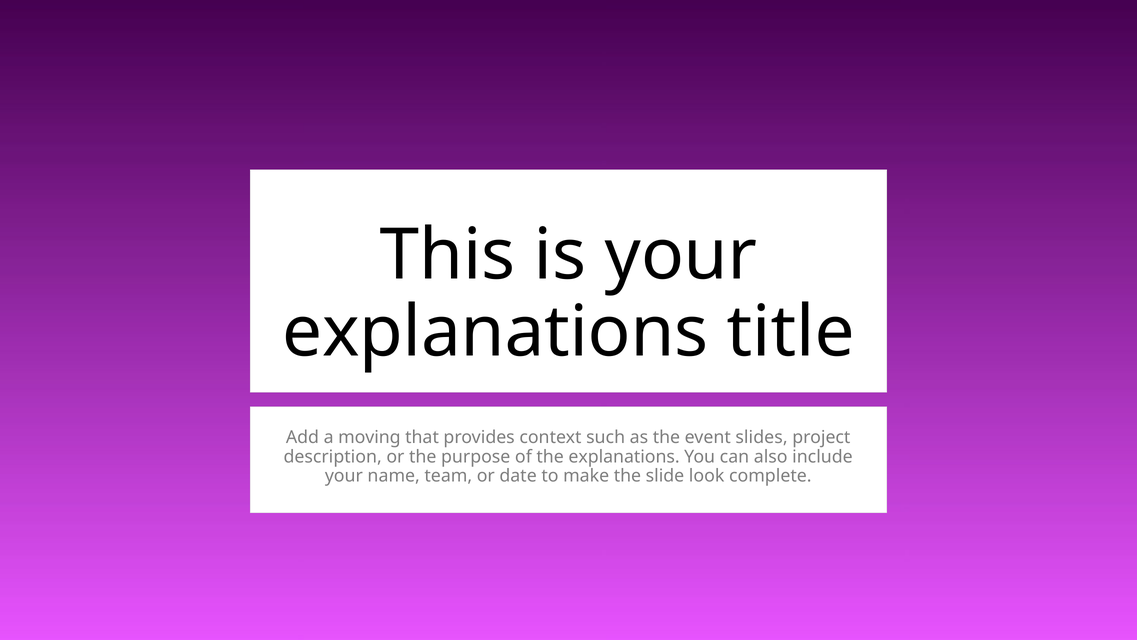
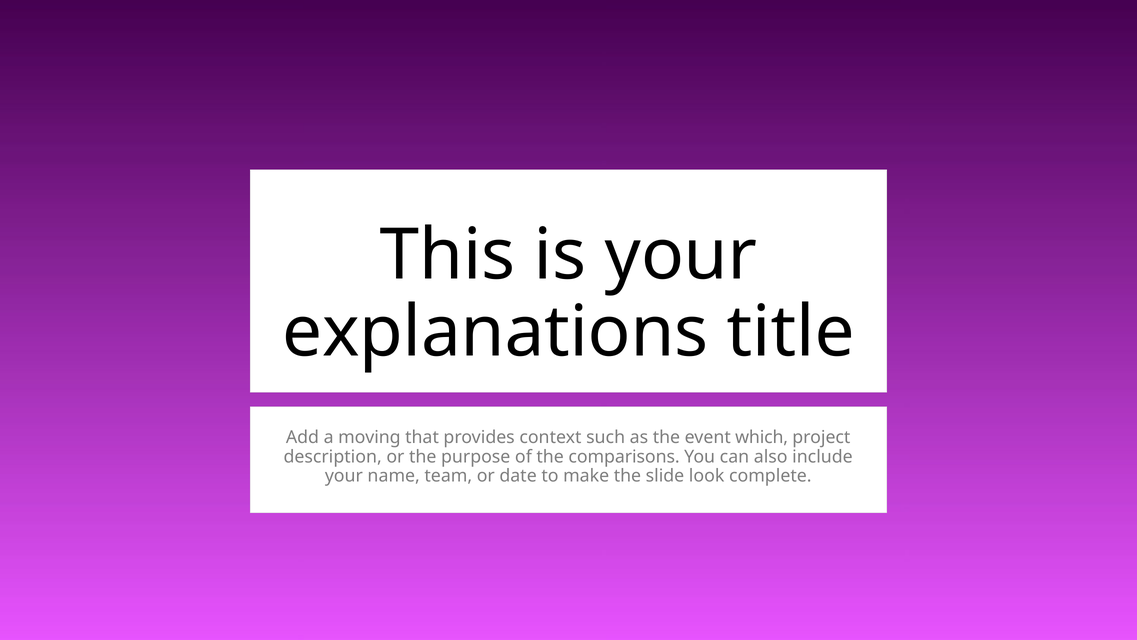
slides: slides -> which (762, 437)
the explanations: explanations -> comparisons (624, 456)
